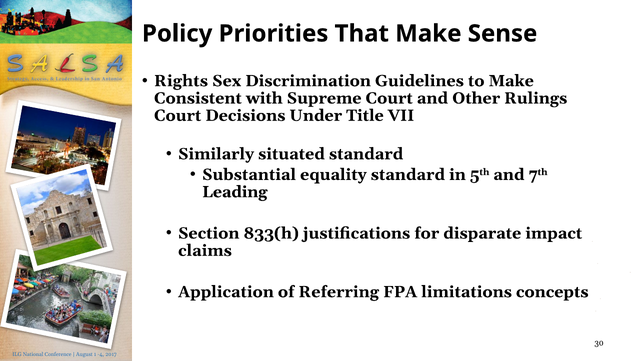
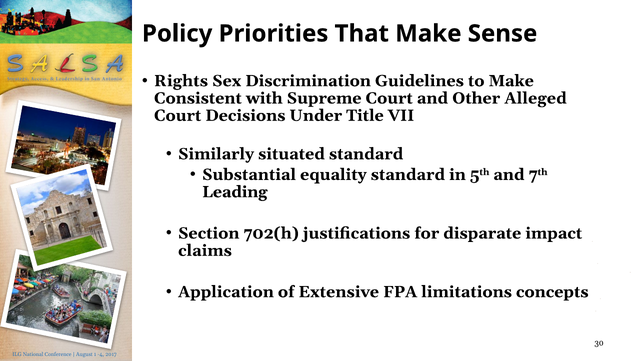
Rulings: Rulings -> Alleged (536, 98)
833(h: 833(h -> 702(h (271, 233)
Referring: Referring -> Extensive (339, 292)
